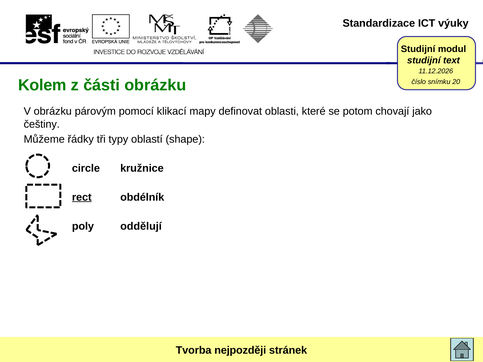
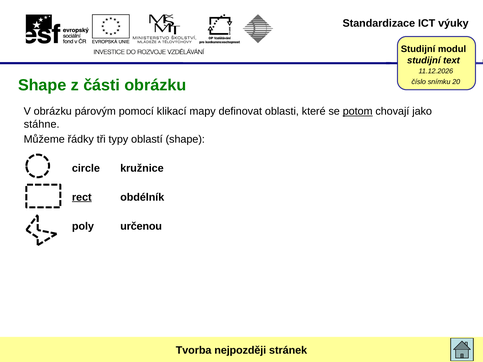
Kolem: Kolem -> Shape (42, 85)
potom underline: none -> present (358, 111)
češtiny: češtiny -> stáhne (42, 124)
oddělují: oddělují -> určenou (141, 226)
